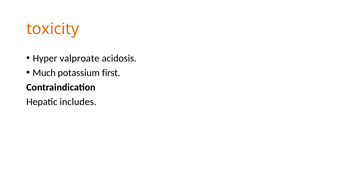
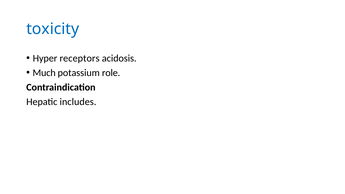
toxicity colour: orange -> blue (53, 29)
valproate: valproate -> receptors (80, 58)
first: first -> role (111, 73)
